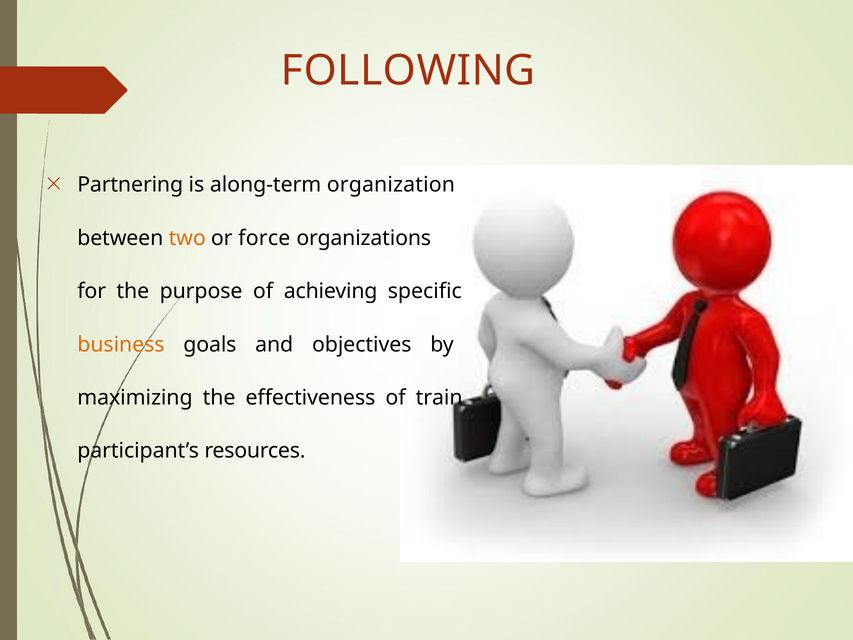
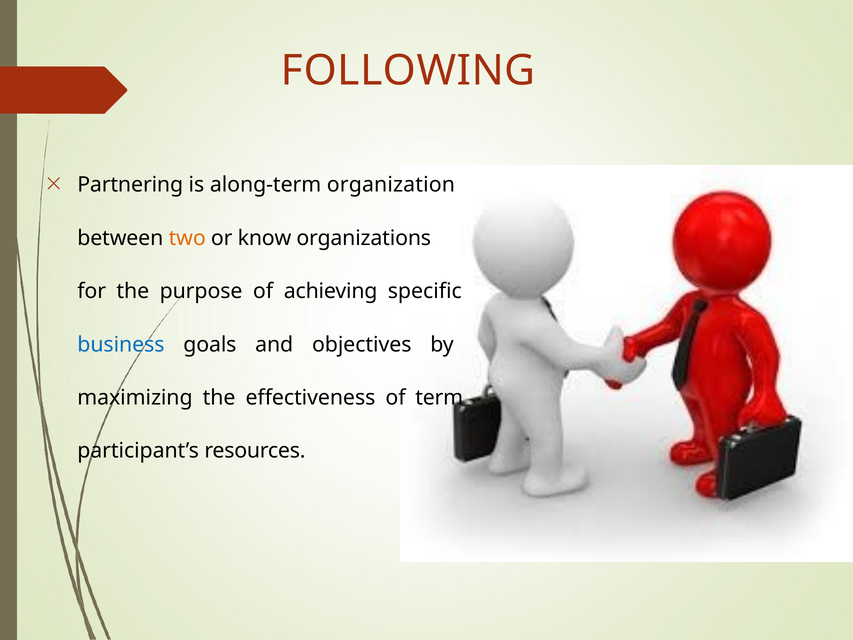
force: force -> know (265, 238)
business colour: orange -> blue (121, 344)
train: train -> term (439, 398)
